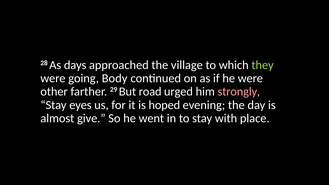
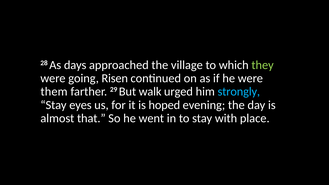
Body: Body -> Risen (115, 78)
other: other -> them (54, 92)
road: road -> walk (150, 92)
strongly colour: pink -> light blue (239, 92)
give: give -> that (91, 118)
